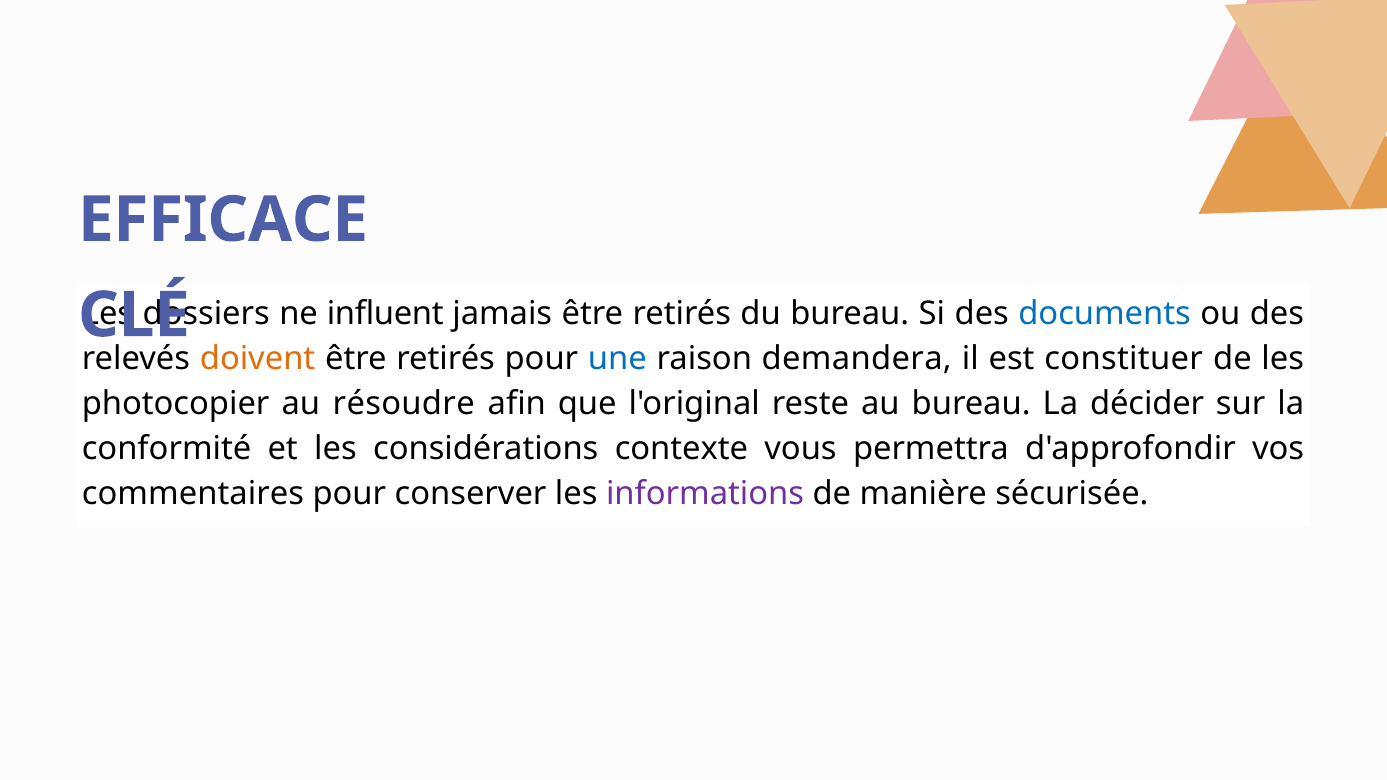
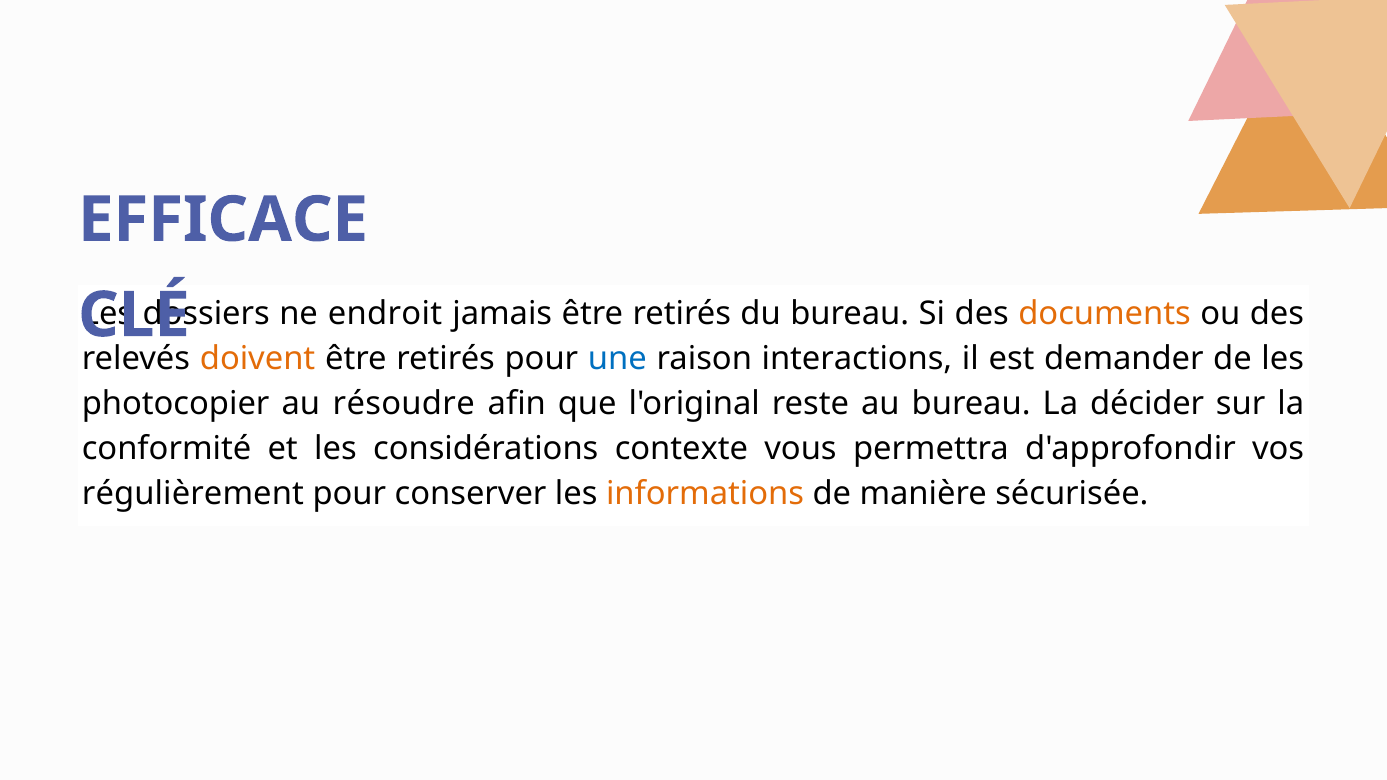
influent: influent -> endroit (385, 313)
documents colour: blue -> orange (1105, 313)
demandera: demandera -> interactions (857, 358)
constituer: constituer -> demander (1124, 358)
commentaires: commentaires -> régulièrement (193, 494)
informations colour: purple -> orange (705, 494)
